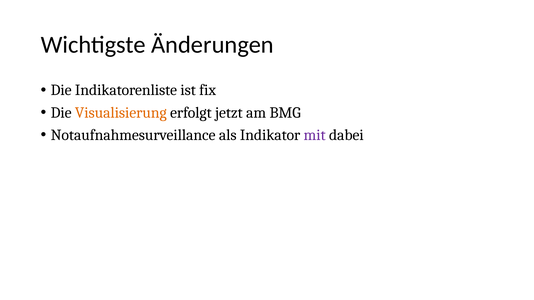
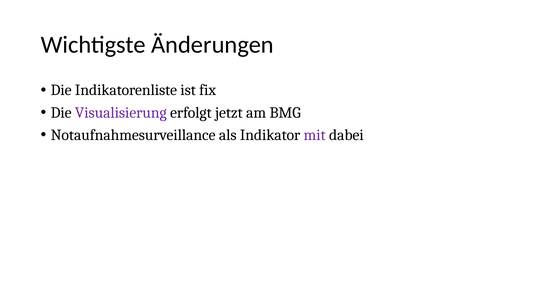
Visualisierung colour: orange -> purple (121, 113)
